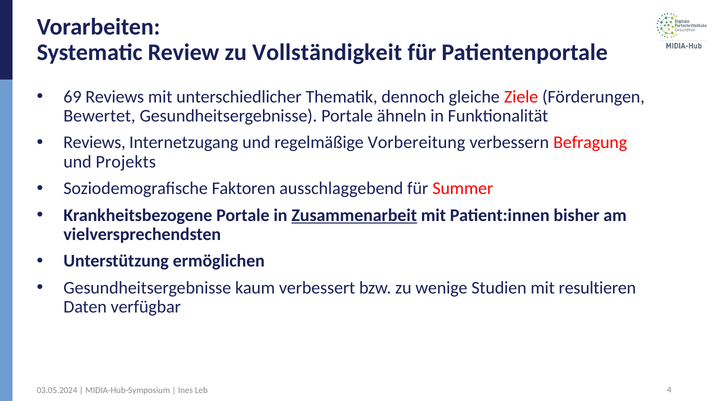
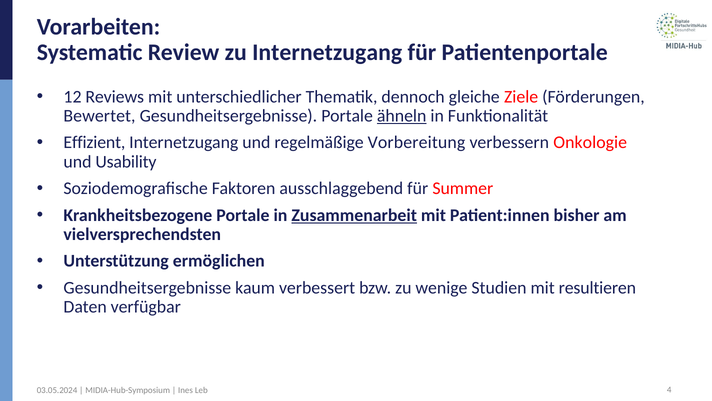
zu Vollständigkeit: Vollständigkeit -> Internetzugang (327, 52)
69: 69 -> 12 (73, 97)
ähneln underline: none -> present (402, 116)
Reviews: Reviews -> Effizient (94, 142)
Befragung: Befragung -> Onkologie (590, 142)
Projekts: Projekts -> Usability (126, 162)
